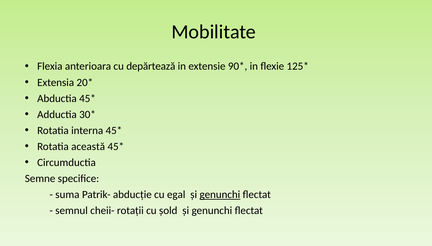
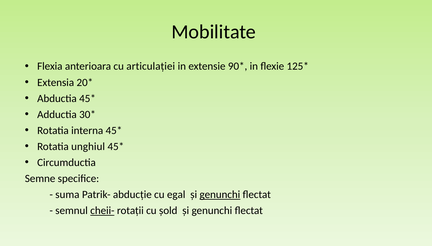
depărtează: depărtează -> articulației (151, 66)
această: această -> unghiul (88, 147)
cheii- underline: none -> present (102, 211)
